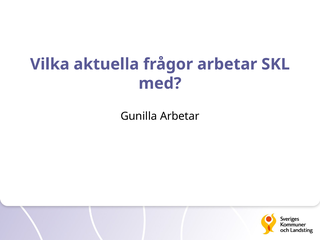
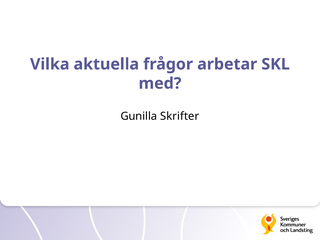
Gunilla Arbetar: Arbetar -> Skrifter (180, 116)
